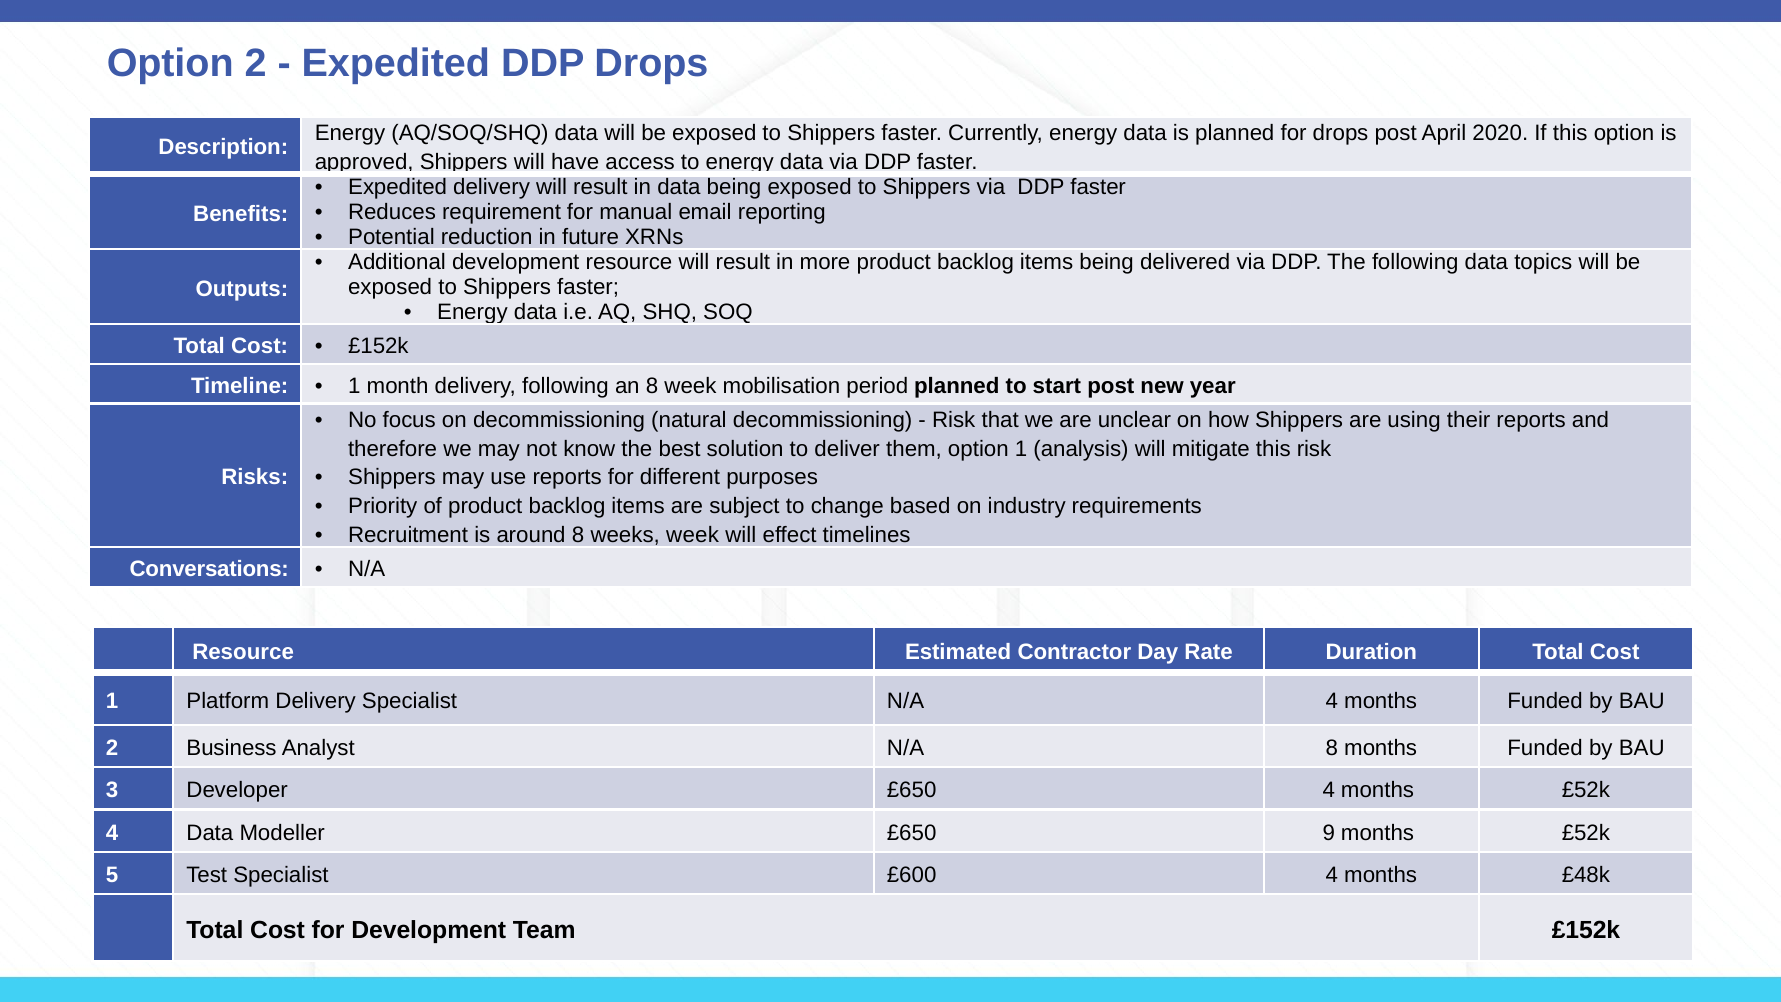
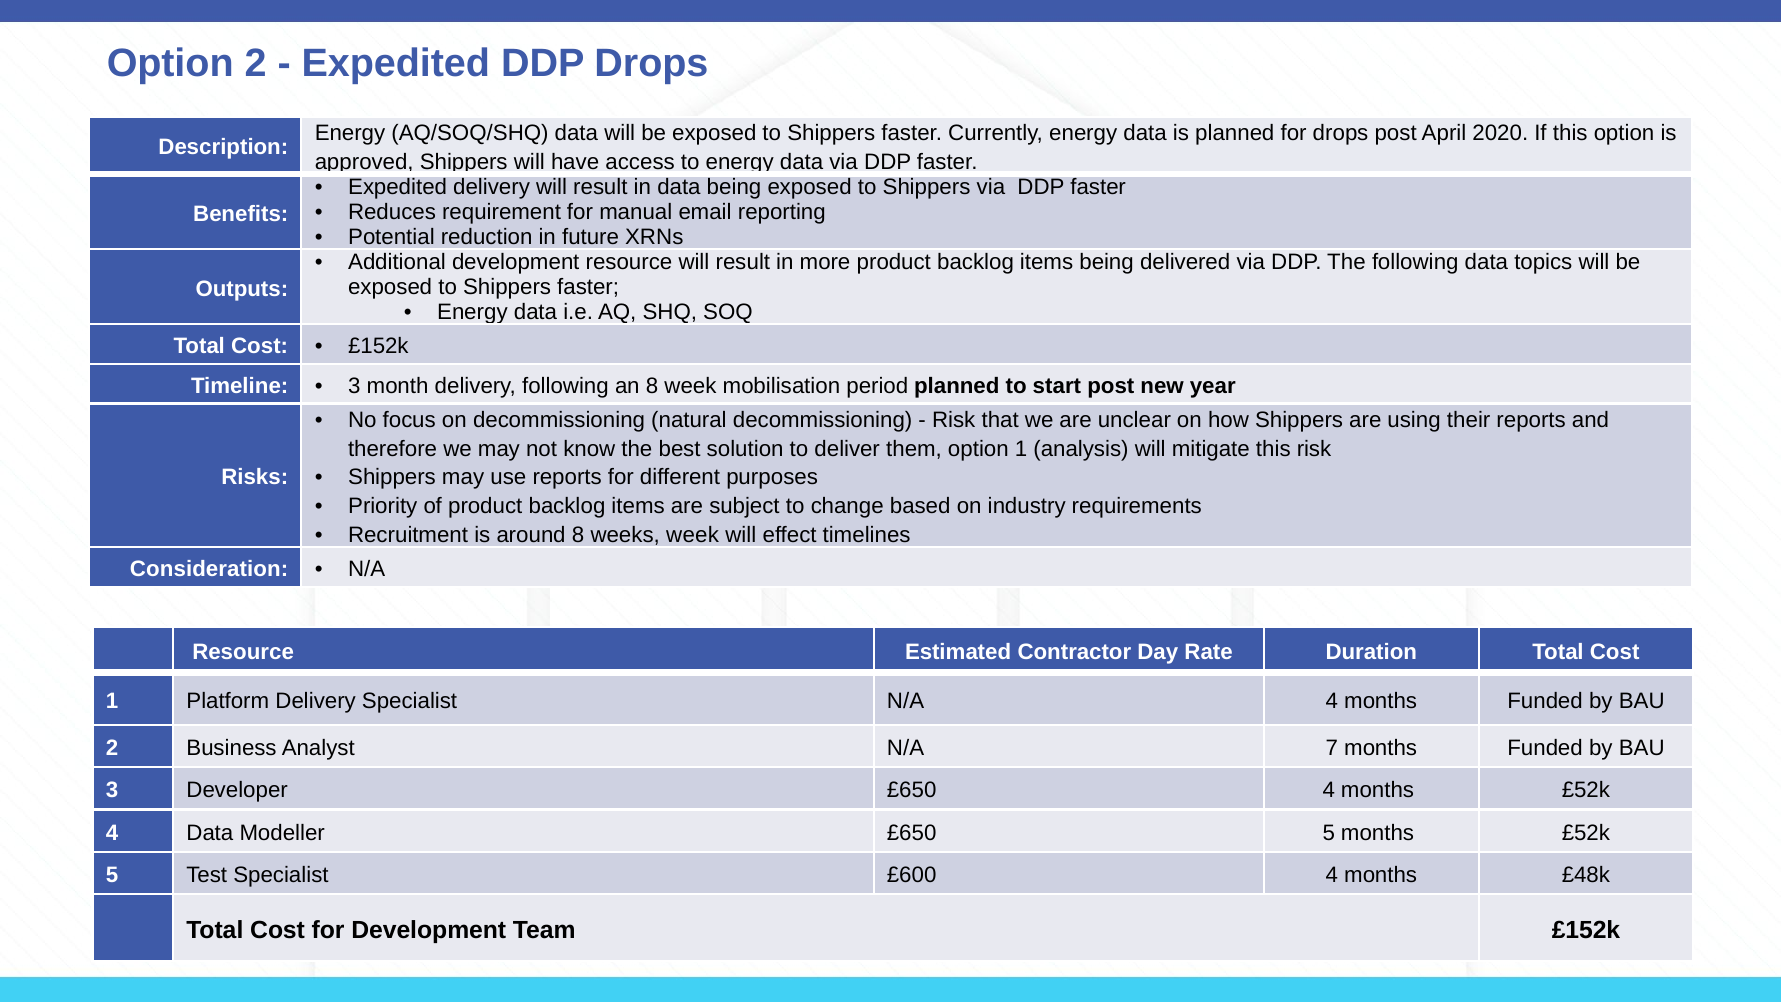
1: 1 -> 3 (354, 386)
Conversations: Conversations -> Consideration (209, 569)
N/A 8: 8 -> 7 (1332, 748)
£650 9: 9 -> 5 (1329, 833)
